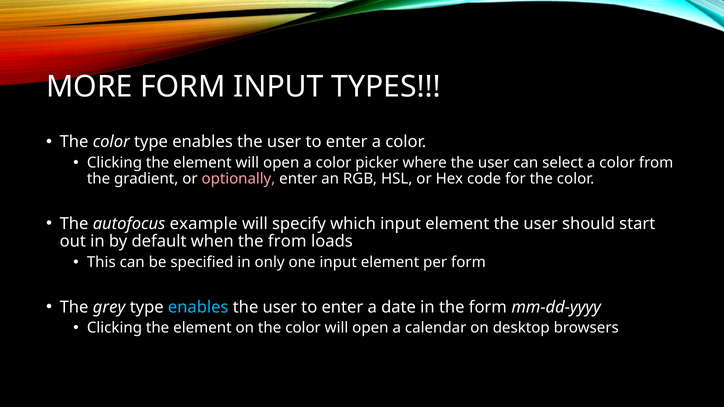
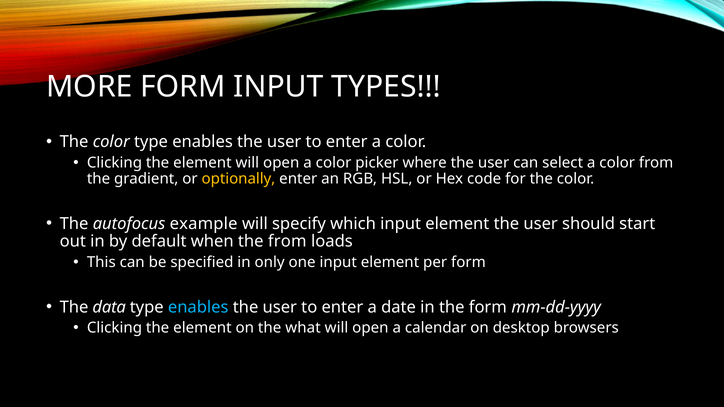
optionally colour: pink -> yellow (238, 179)
grey: grey -> data (109, 307)
on the color: color -> what (303, 328)
